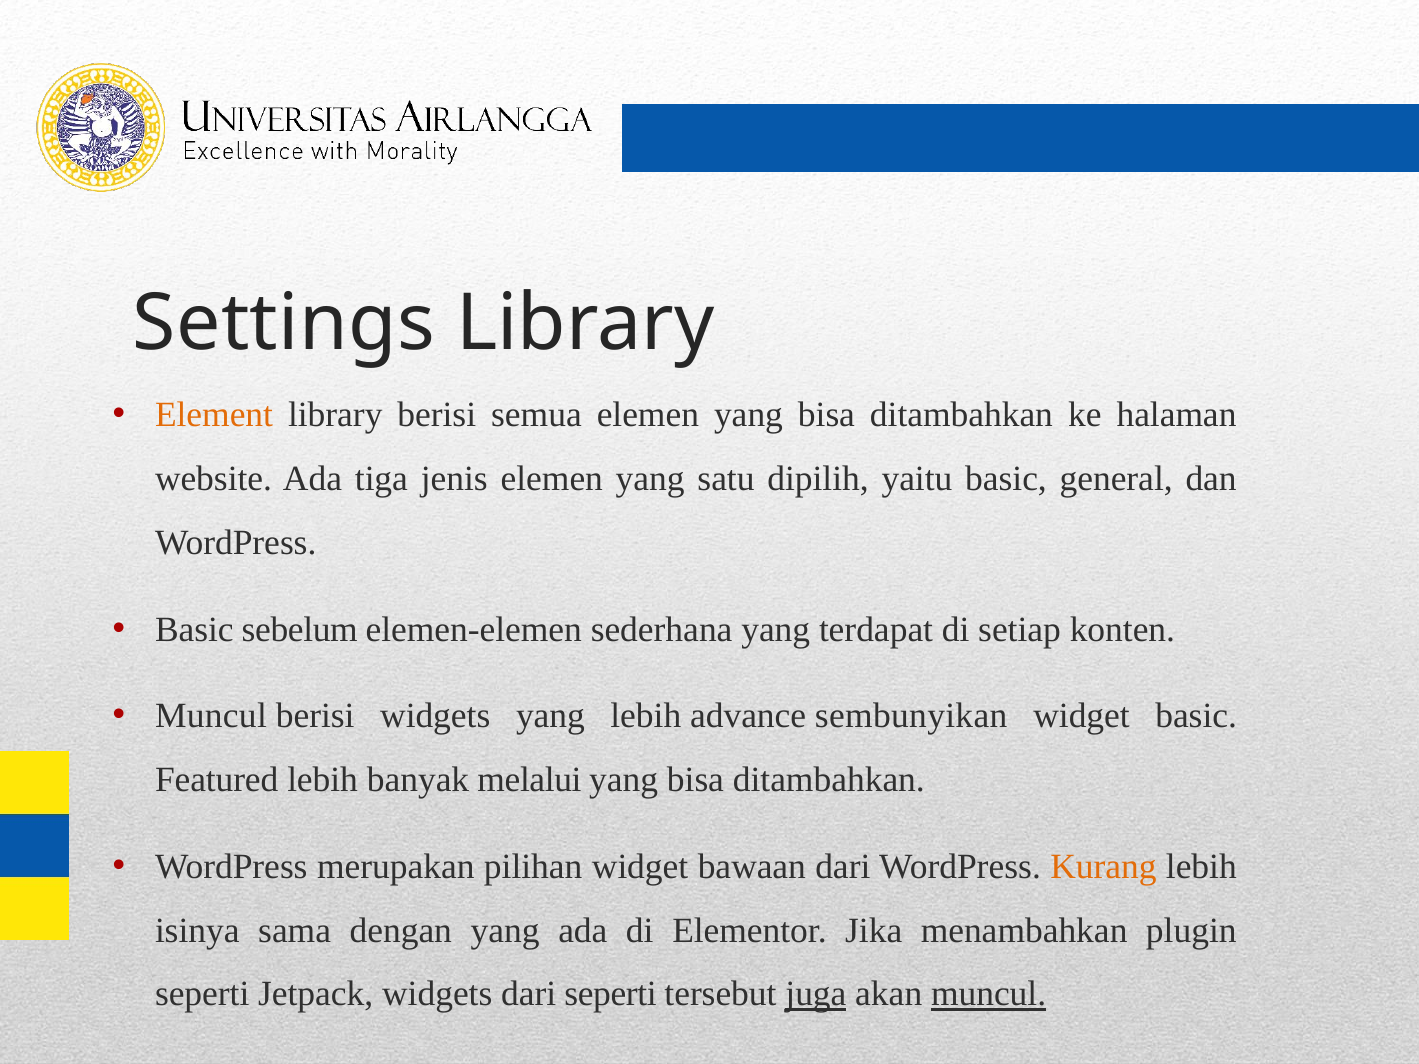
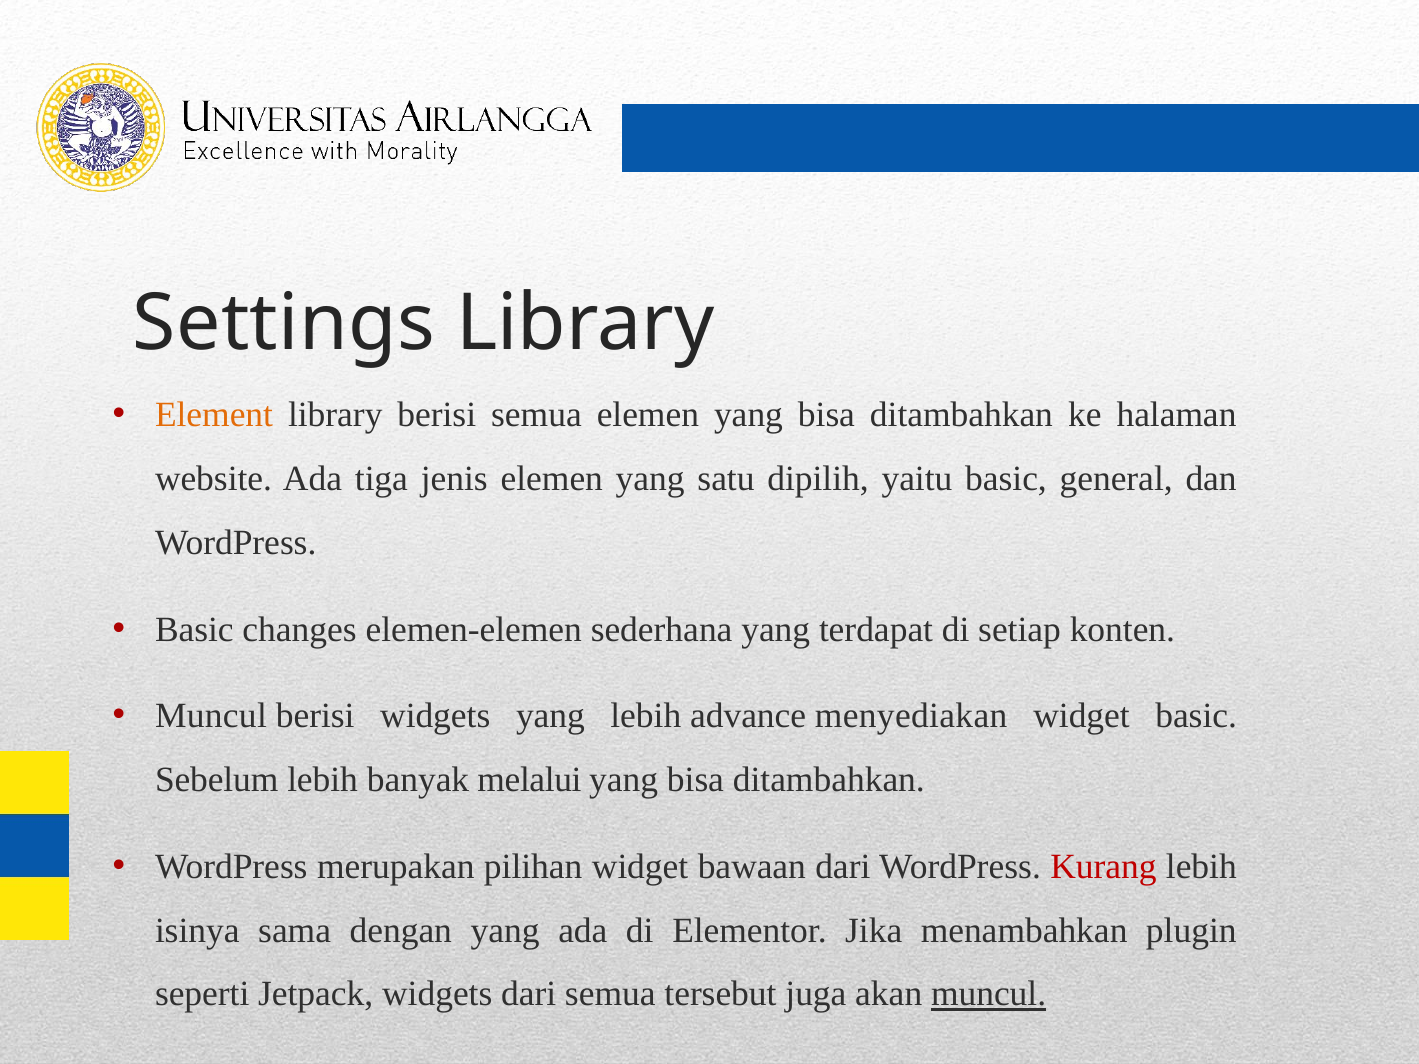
sebelum: sebelum -> changes (300, 630)
sembunyikan: sembunyikan -> menyediakan (911, 716)
Featured: Featured -> Sebelum (217, 780)
Kurang colour: orange -> red (1103, 867)
dari seperti: seperti -> semua (610, 994)
juga underline: present -> none (816, 994)
